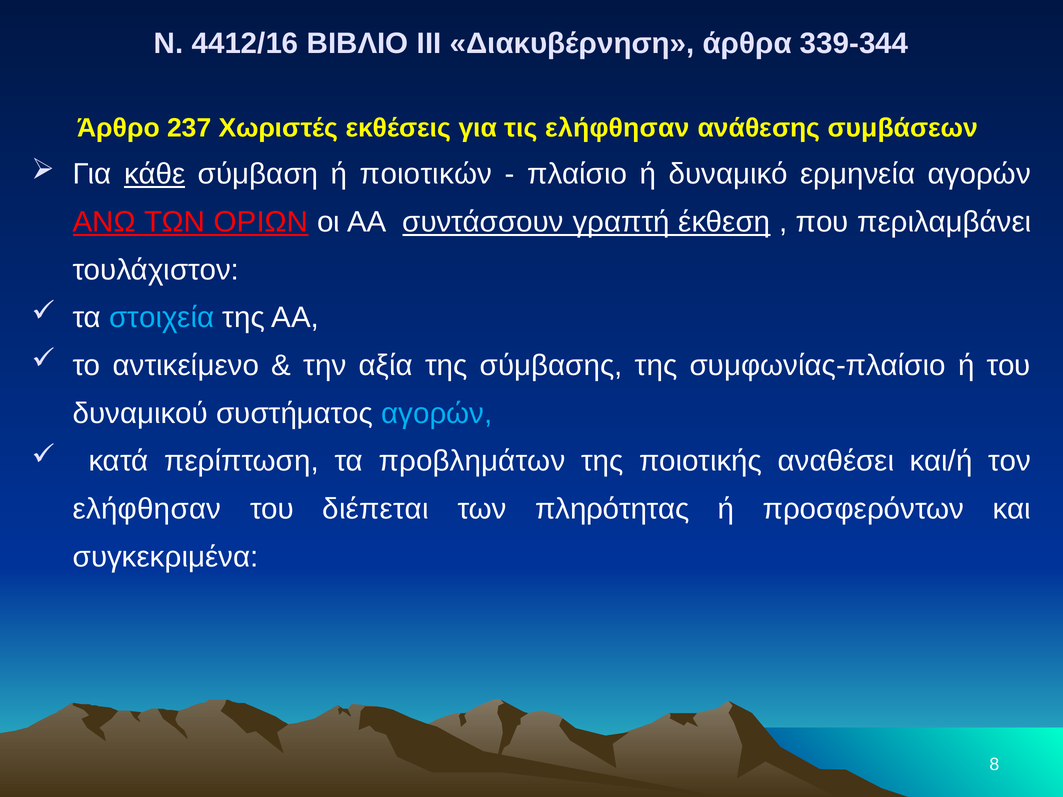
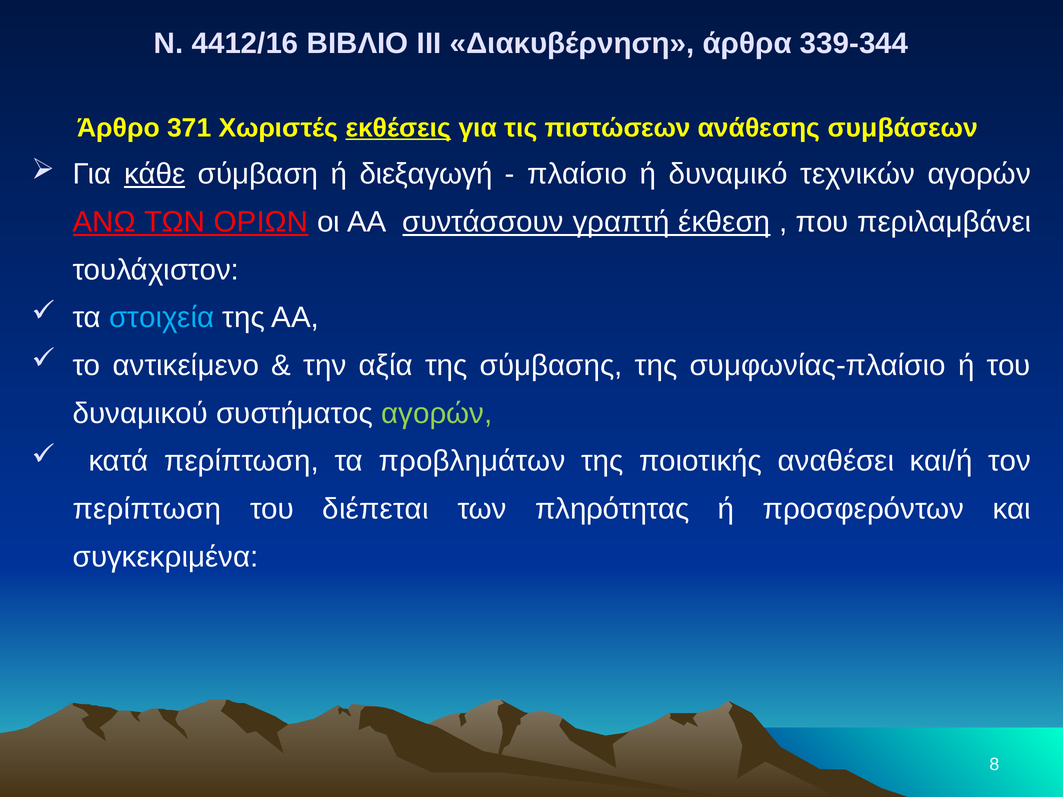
237: 237 -> 371 (189, 128)
εκθέσεις underline: none -> present (398, 128)
τις ελήφθησαν: ελήφθησαν -> πιστώσεων (618, 128)
ποιοτικών: ποιοτικών -> διεξαγωγή (426, 174)
ερμηνεία: ερμηνεία -> τεχνικών (858, 174)
αγορών colour: light blue -> light green (437, 413)
ελήφθησαν: ελήφθησαν -> περίπτωση (147, 509)
